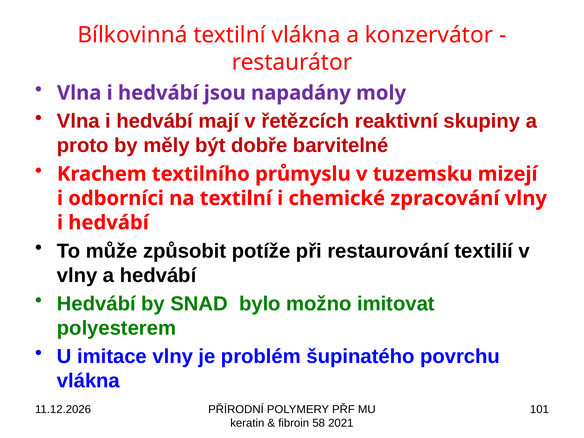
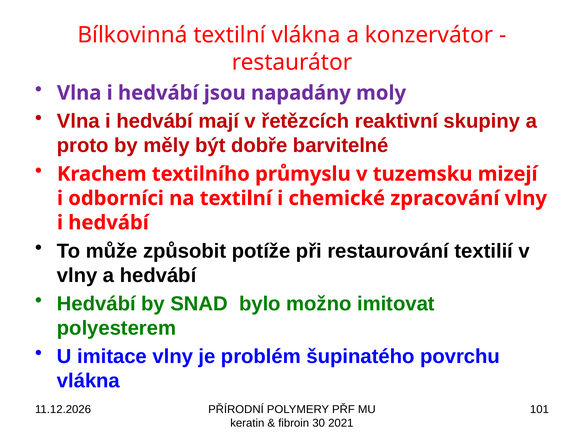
58: 58 -> 30 (319, 423)
